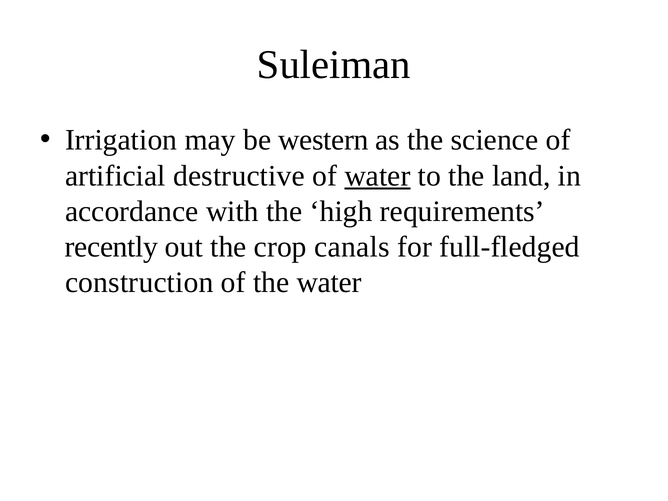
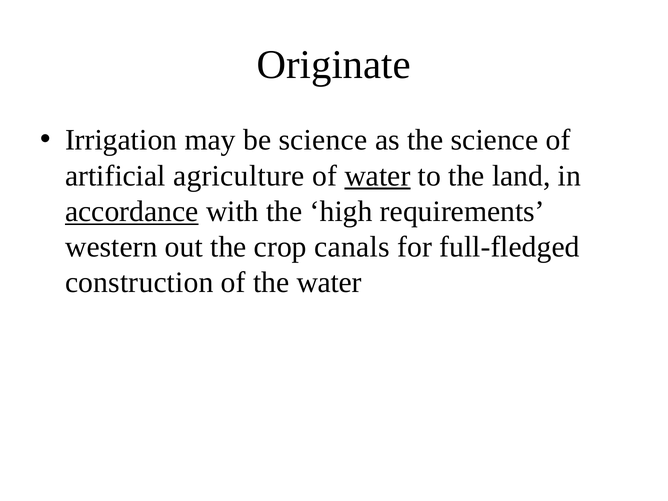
Suleiman: Suleiman -> Originate (334, 65)
be western: western -> science (323, 140)
destructive: destructive -> agriculture (239, 176)
accordance underline: none -> present (132, 211)
recently: recently -> western (111, 247)
